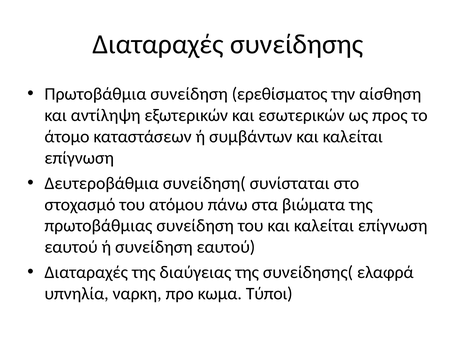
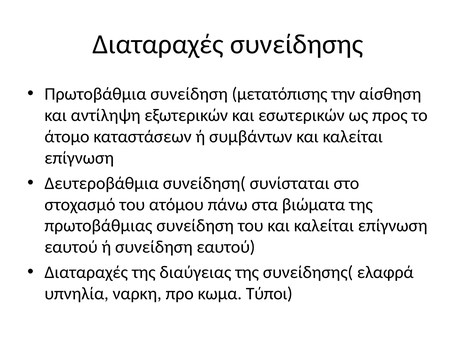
ερεθίσματος: ερεθίσματος -> μετατόπισης (280, 94)
